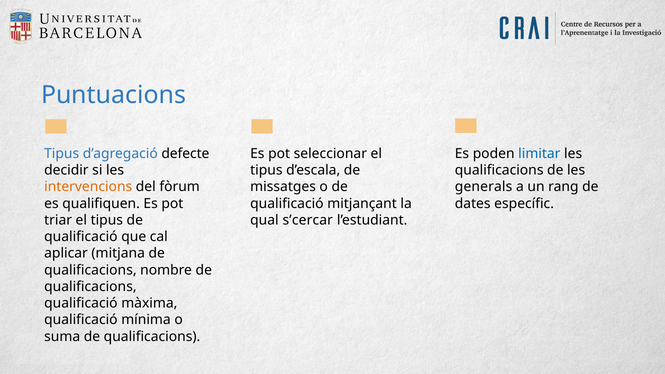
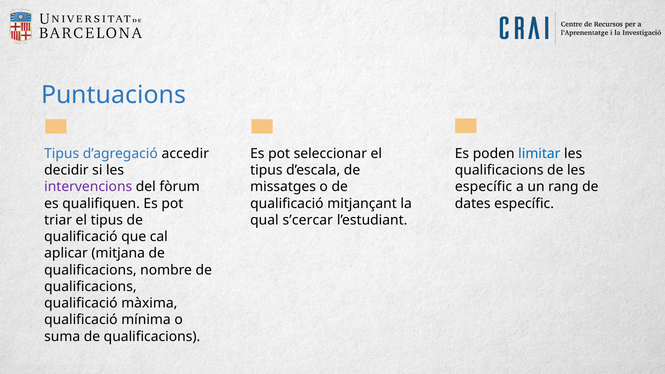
defecte: defecte -> accedir (185, 154)
intervencions colour: orange -> purple (88, 187)
generals: generals -> específic (484, 187)
